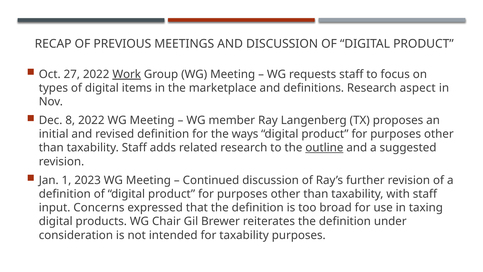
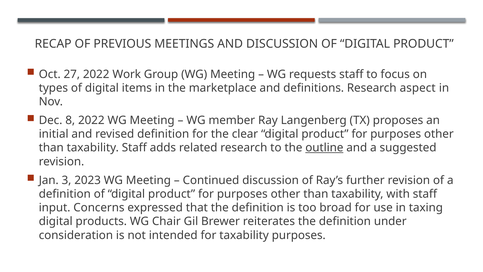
Work underline: present -> none (127, 74)
ways: ways -> clear (245, 134)
1: 1 -> 3 (66, 180)
